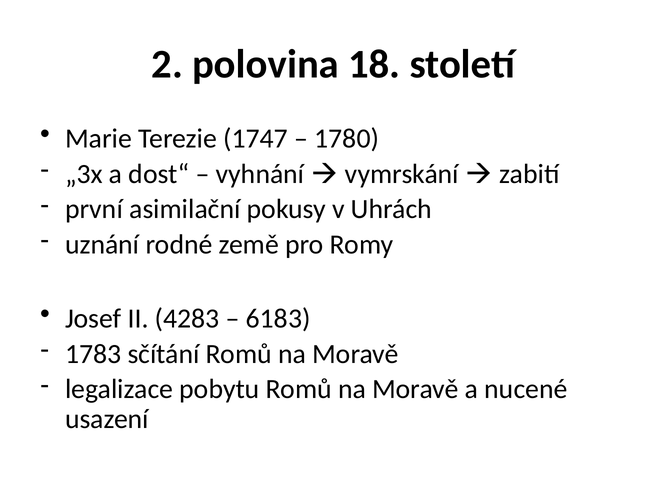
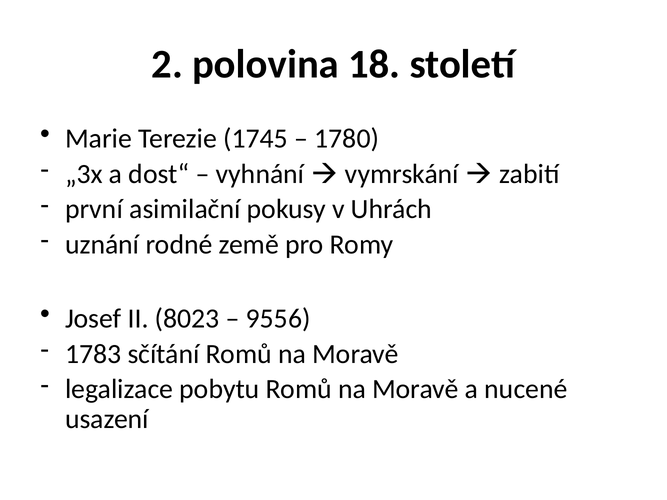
1747: 1747 -> 1745 (256, 139)
4283: 4283 -> 8023 (187, 319)
6183: 6183 -> 9556 (278, 319)
